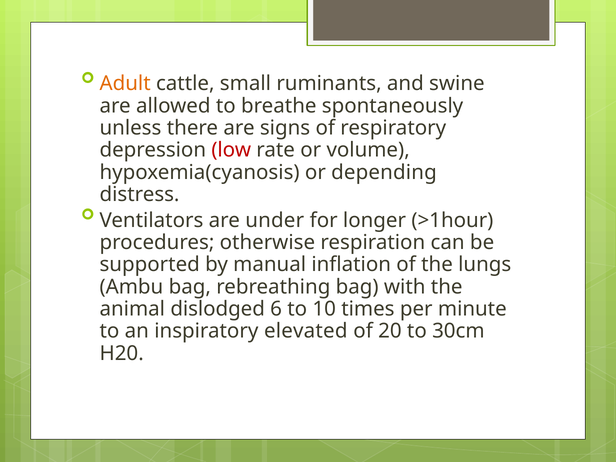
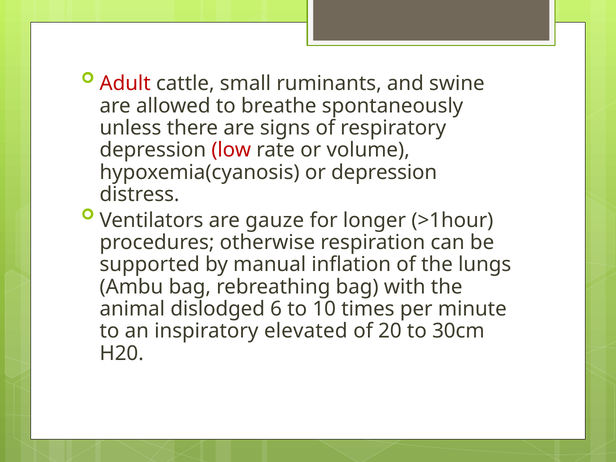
Adult colour: orange -> red (125, 84)
or depending: depending -> depression (384, 172)
under: under -> gauze (275, 220)
